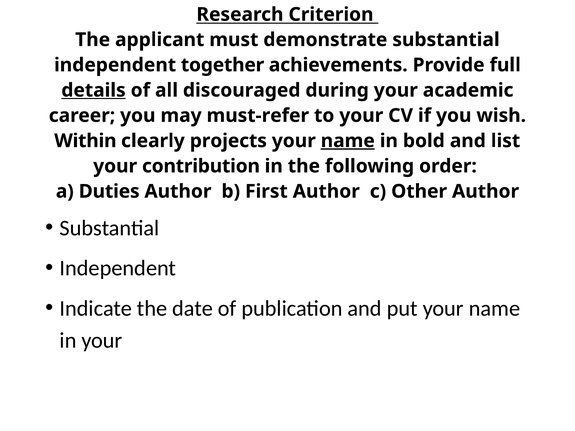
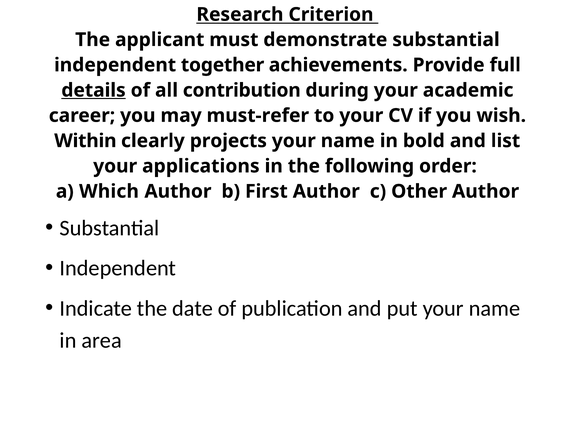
discouraged: discouraged -> contribution (242, 90)
name underline: present -> none (348, 141)
contribution: contribution -> applications (201, 166)
Duties: Duties -> Which (109, 191)
in your: your -> area (102, 341)
